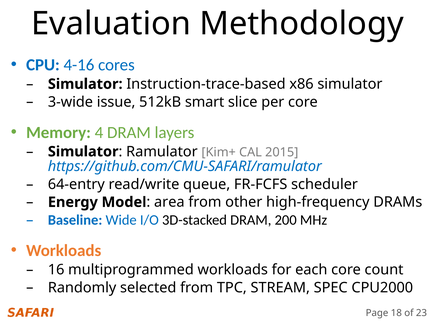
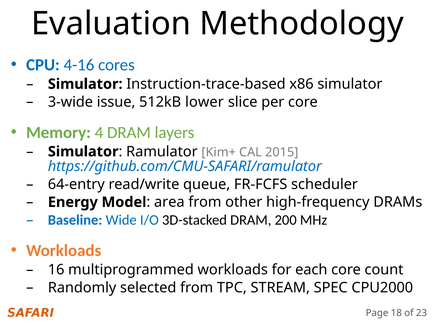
smart: smart -> lower (204, 102)
